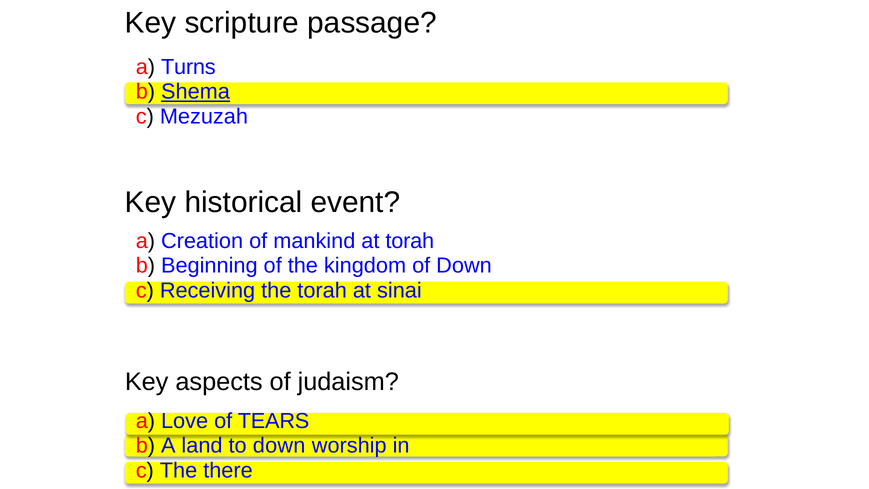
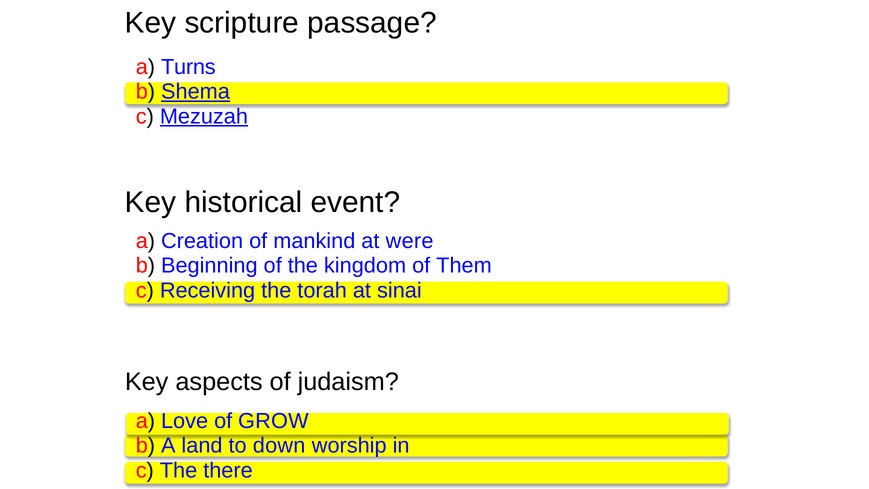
Mezuzah underline: none -> present (204, 116)
at torah: torah -> were (410, 241)
of Down: Down -> Them (464, 266)
TEARS: TEARS -> GROW (273, 421)
